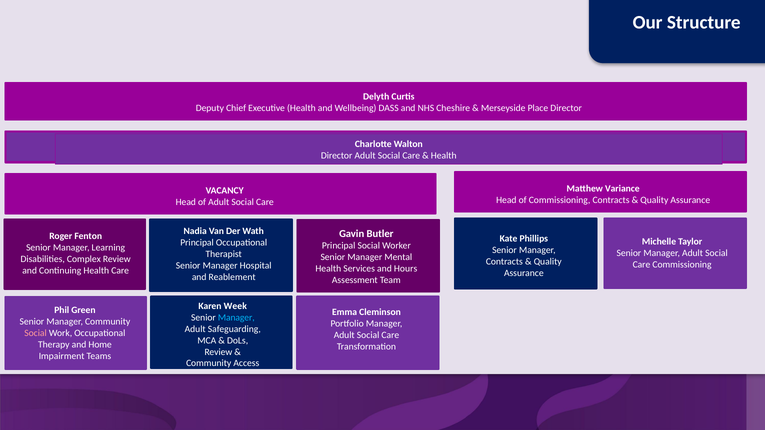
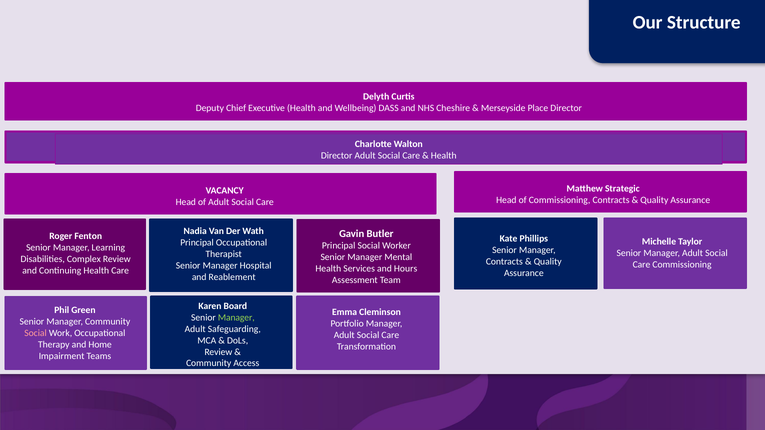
Variance: Variance -> Strategic (622, 189)
Week: Week -> Board (235, 306)
Manager colour: light blue -> light green (236, 318)
